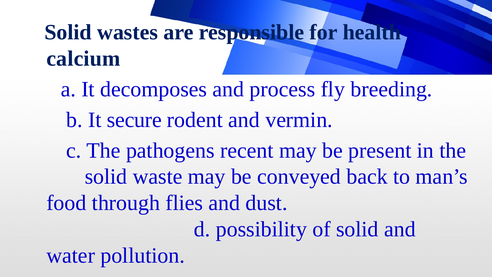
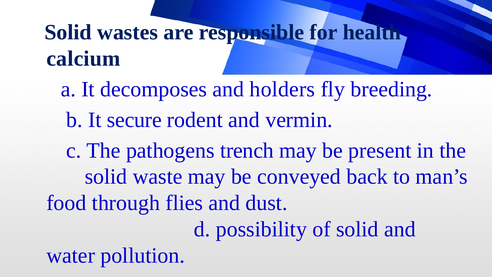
process: process -> holders (282, 89)
recent: recent -> trench (247, 150)
